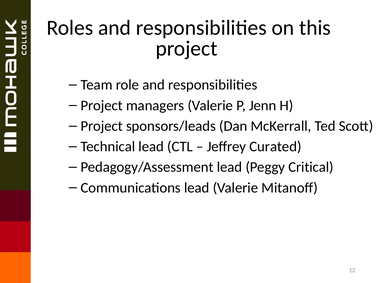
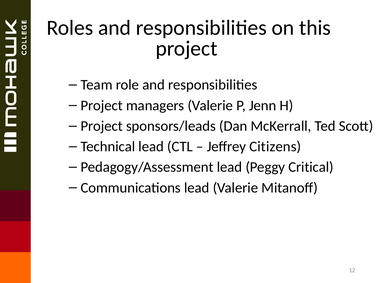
Curated: Curated -> Citizens (275, 147)
